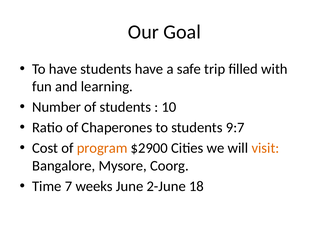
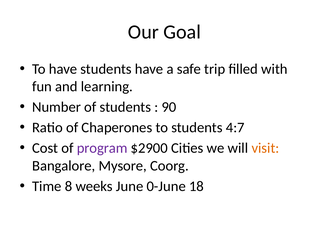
10: 10 -> 90 (169, 107)
9:7: 9:7 -> 4:7 (235, 128)
program colour: orange -> purple (102, 148)
7: 7 -> 8 (68, 186)
2-June: 2-June -> 0-June (166, 186)
